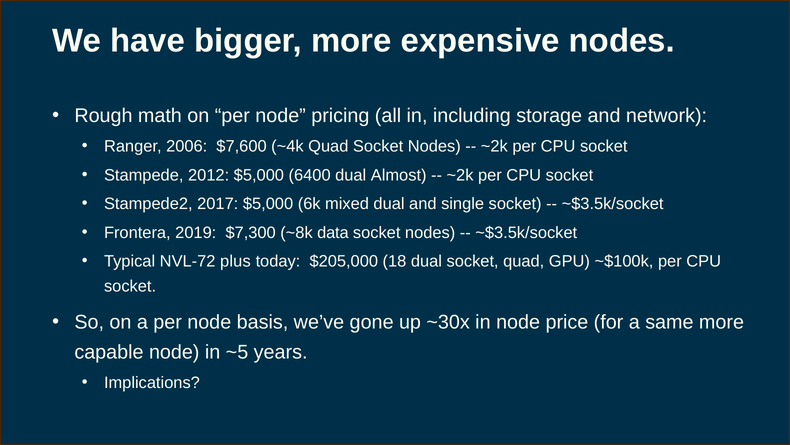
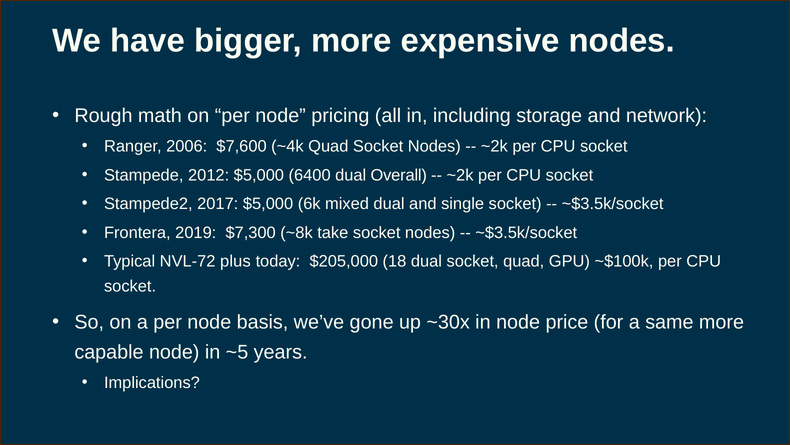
Almost: Almost -> Overall (399, 175)
data: data -> take (333, 232)
